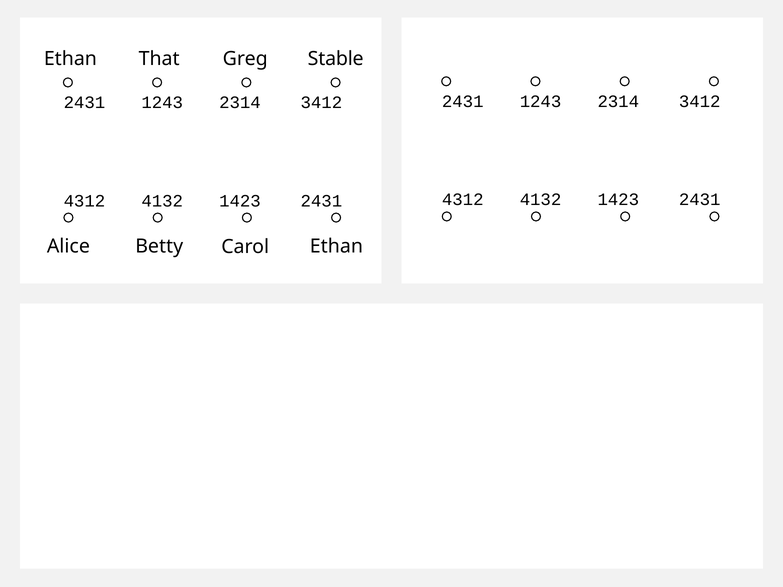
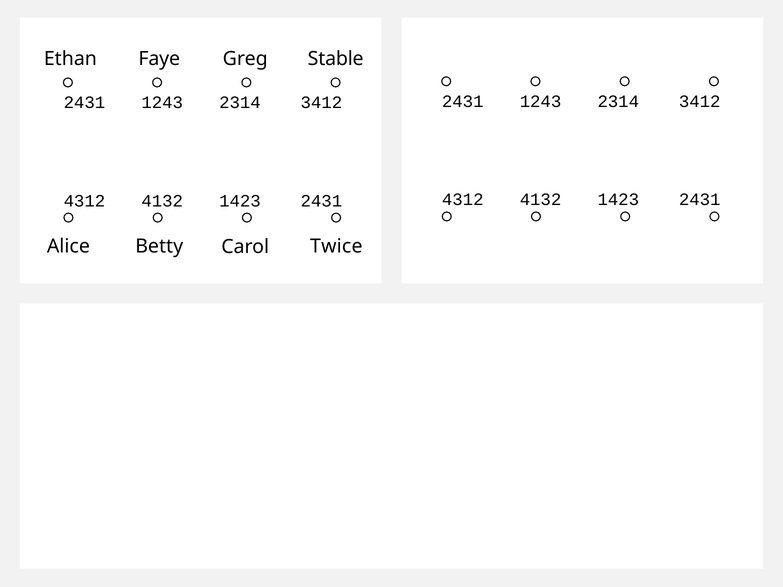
That: That -> Faye (159, 59)
Carol Ethan: Ethan -> Twice (336, 247)
